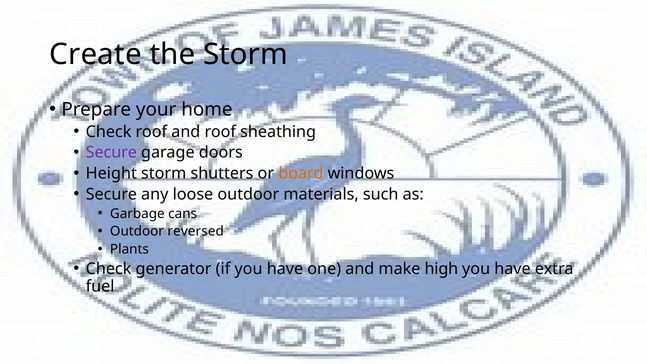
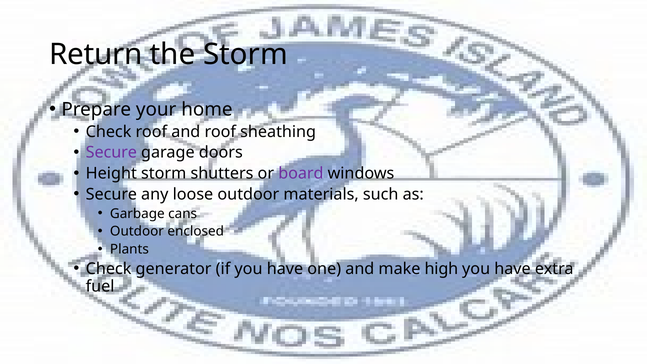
Create: Create -> Return (96, 54)
board colour: orange -> purple (301, 173)
reversed: reversed -> enclosed (196, 231)
